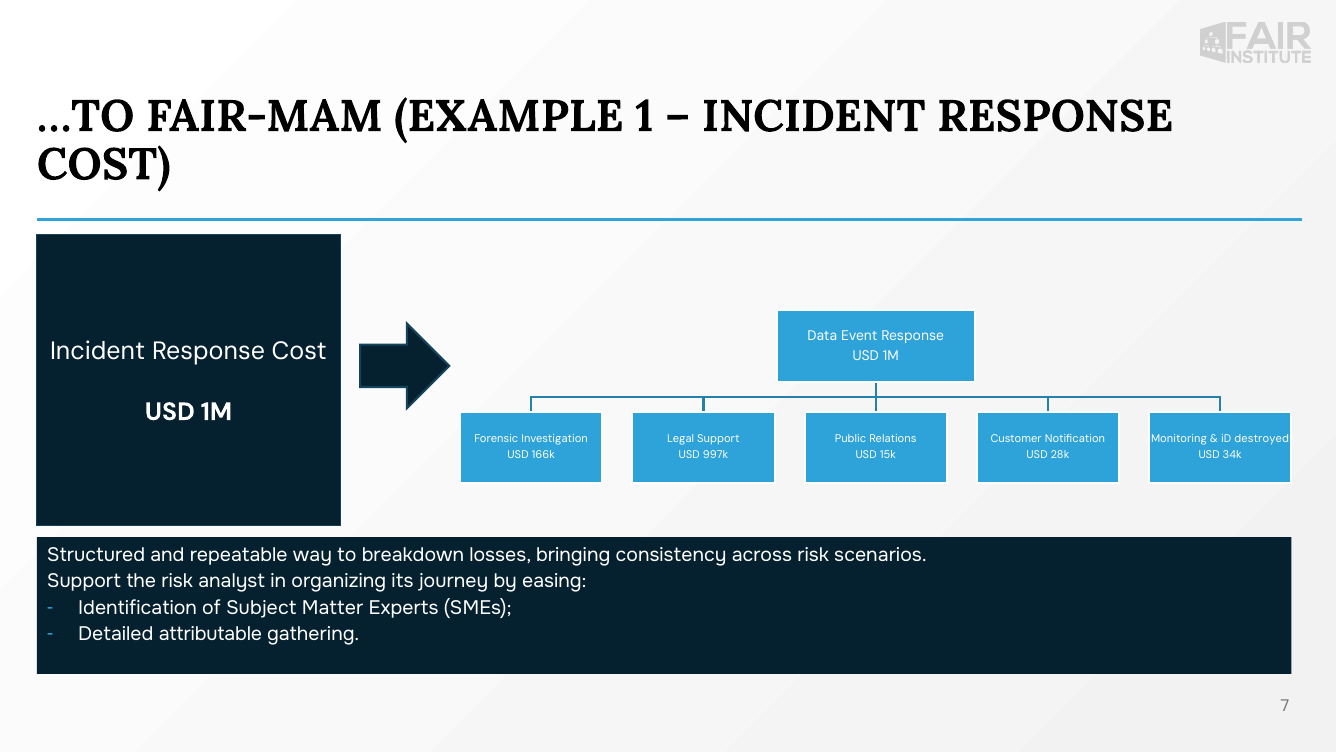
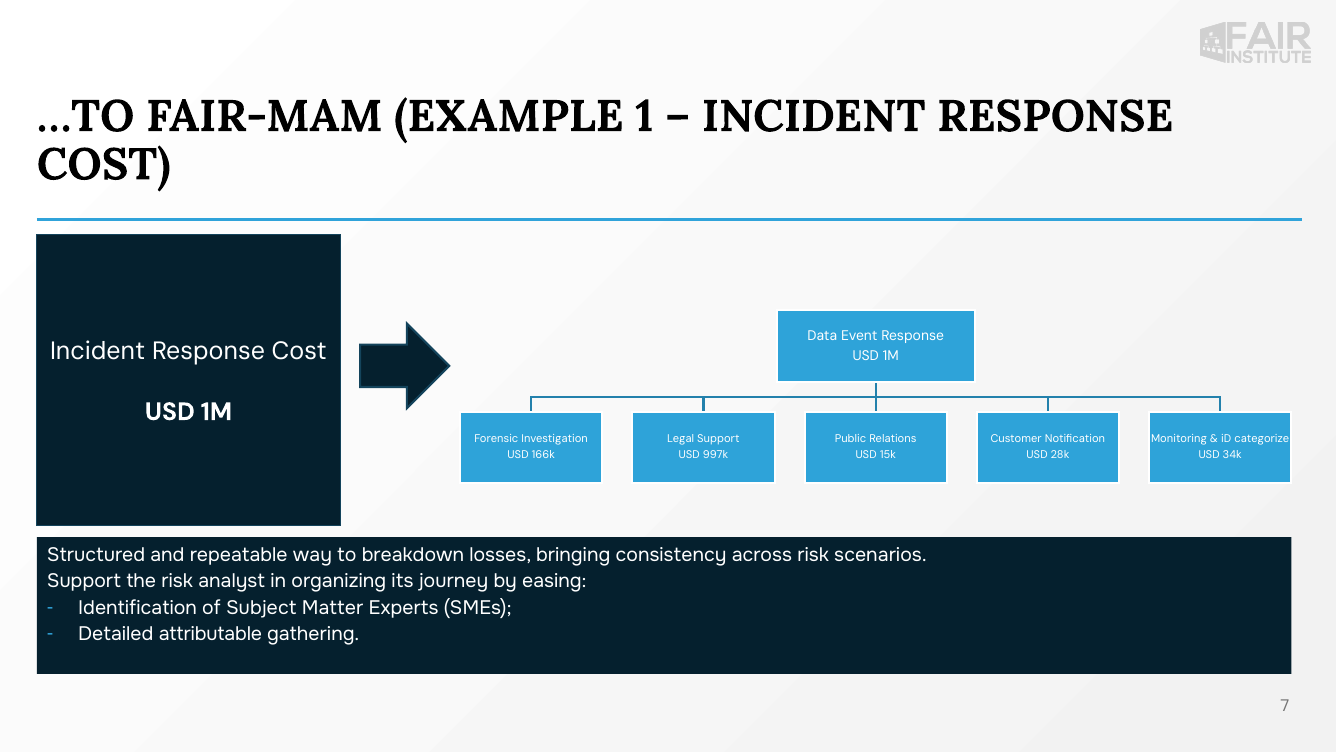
destroyed: destroyed -> categorize (1262, 439)
